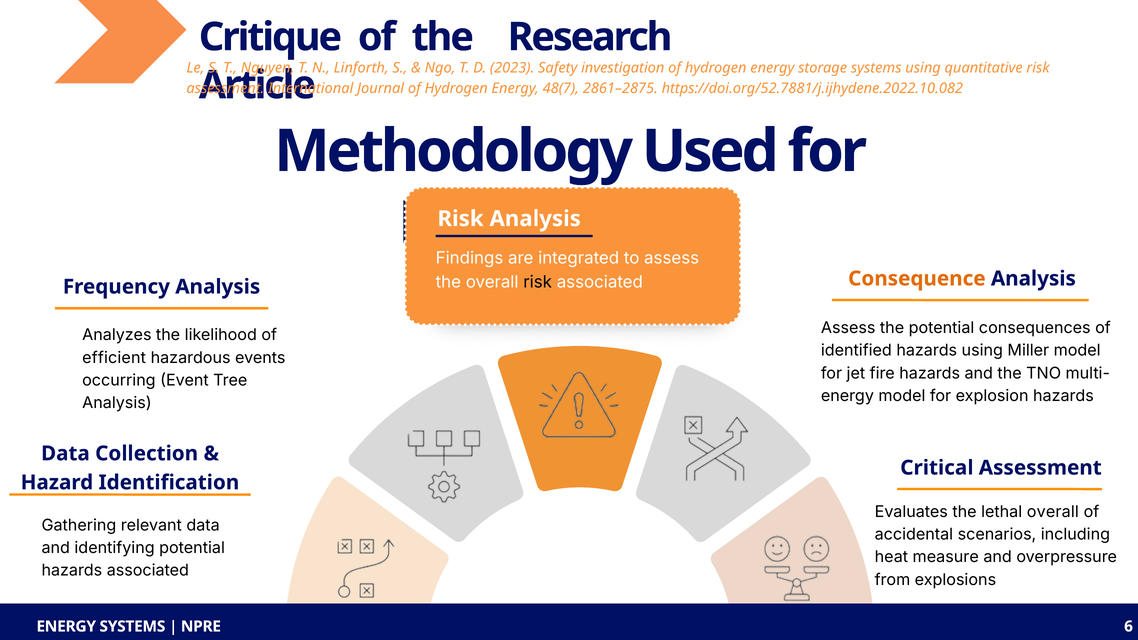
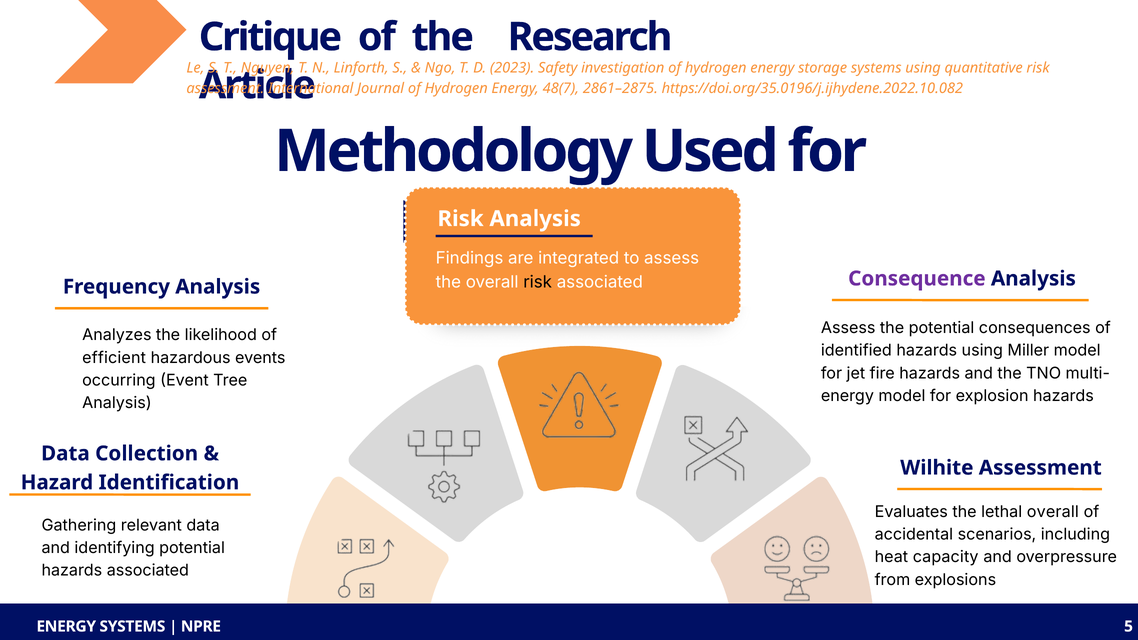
https://doi.org/52.7881/j.ijhydene.2022.10.082: https://doi.org/52.7881/j.ijhydene.2022.10.082 -> https://doi.org/35.0196/j.ijhydene.2022.10.082 (812, 88)
Consequence colour: orange -> purple (917, 279)
Critical: Critical -> Wilhite (937, 468)
measure: measure -> capacity (946, 557)
6: 6 -> 5 (1129, 627)
